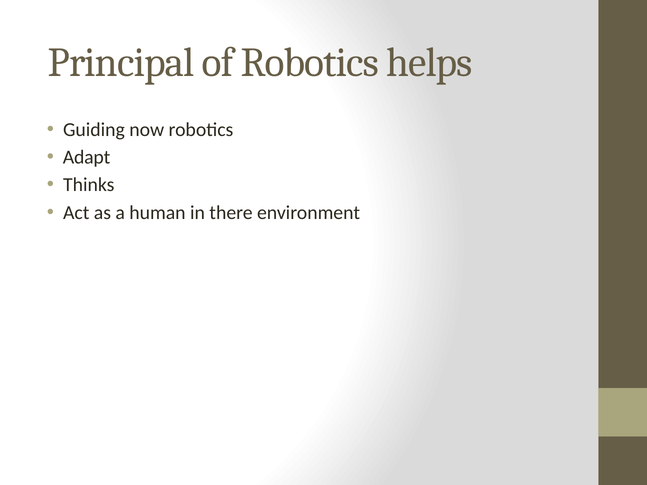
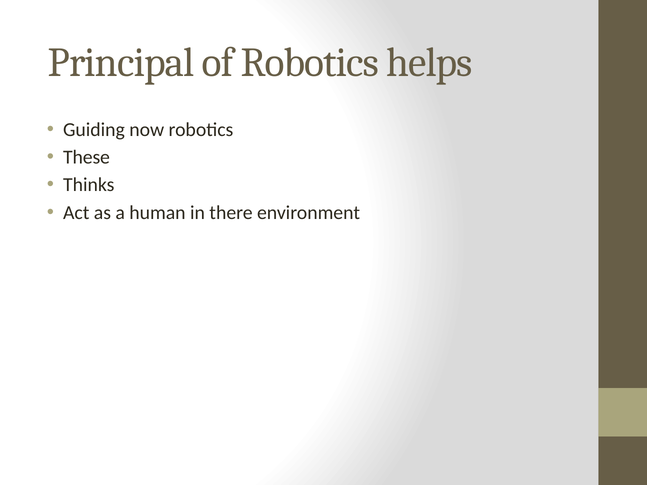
Adapt: Adapt -> These (87, 157)
